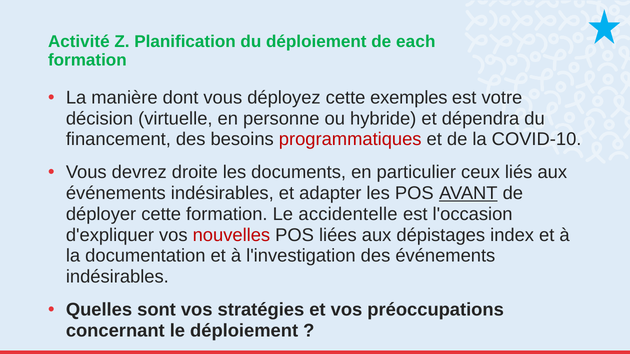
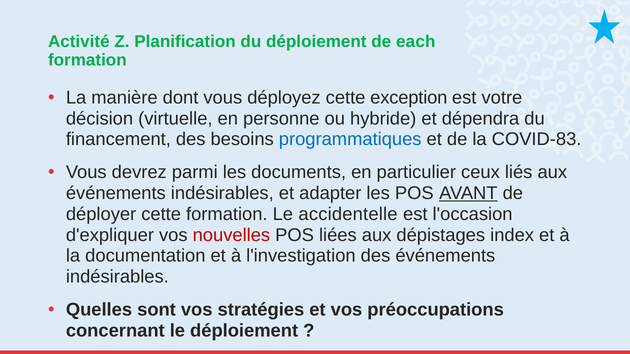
exemples: exemples -> exception (409, 98)
programmatiques colour: red -> blue (350, 140)
COVID-10: COVID-10 -> COVID-83 (537, 140)
droite: droite -> parmi (195, 172)
